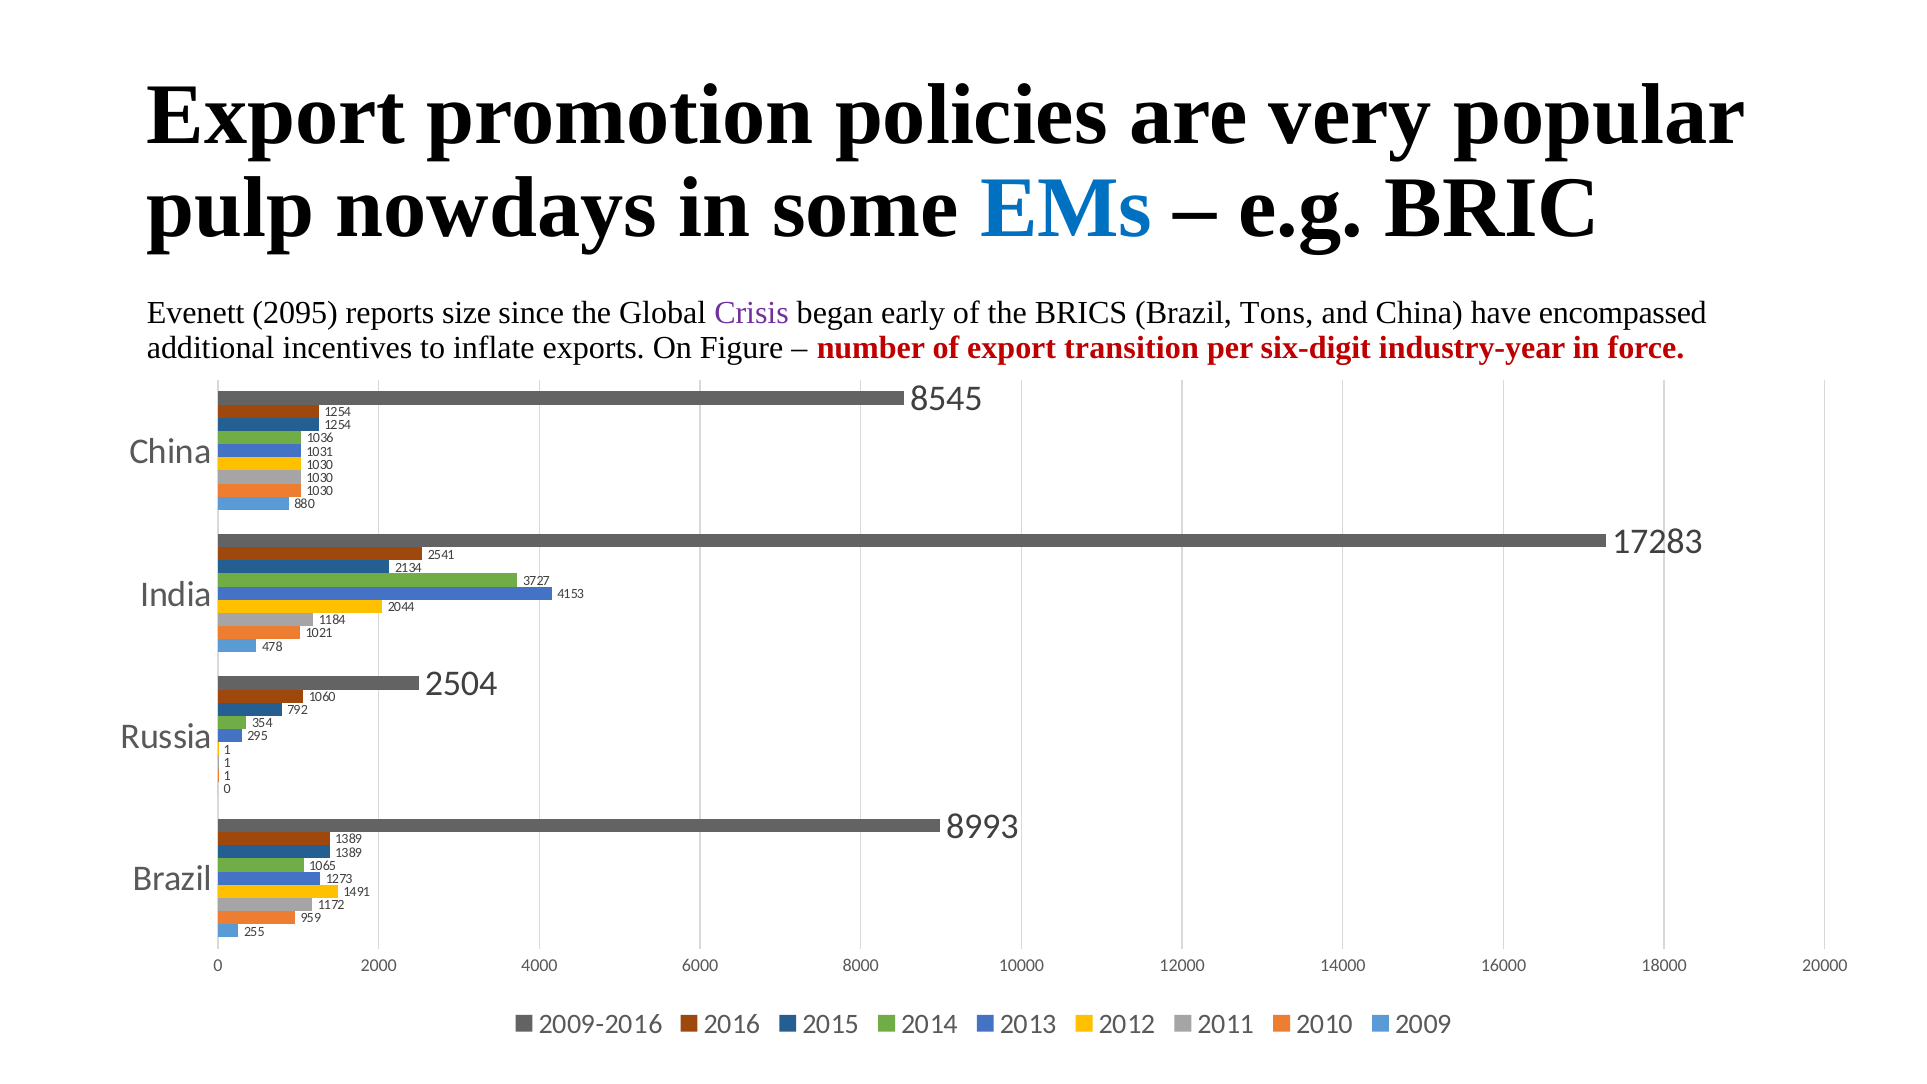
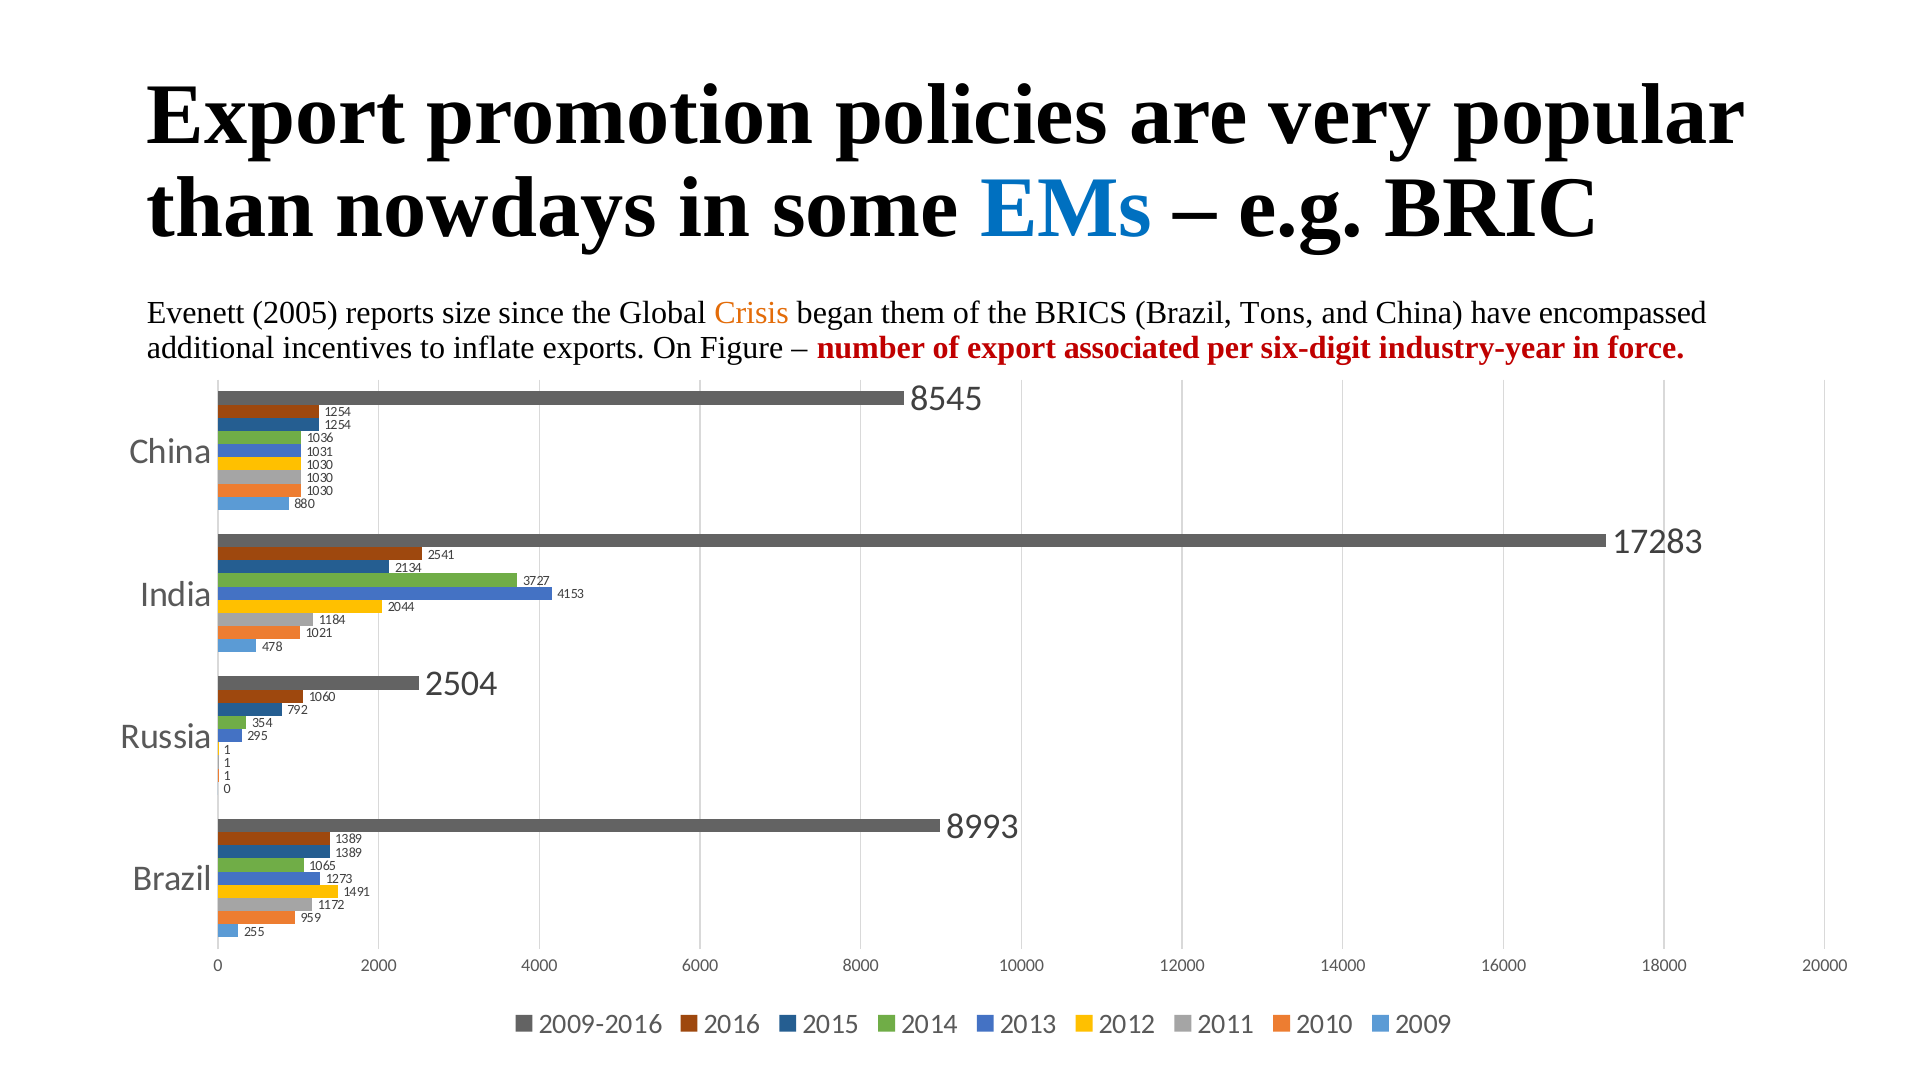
pulp: pulp -> than (231, 208)
2095: 2095 -> 2005 (295, 313)
Crisis colour: purple -> orange (752, 313)
early: early -> them (913, 313)
transition: transition -> associated (1132, 347)
